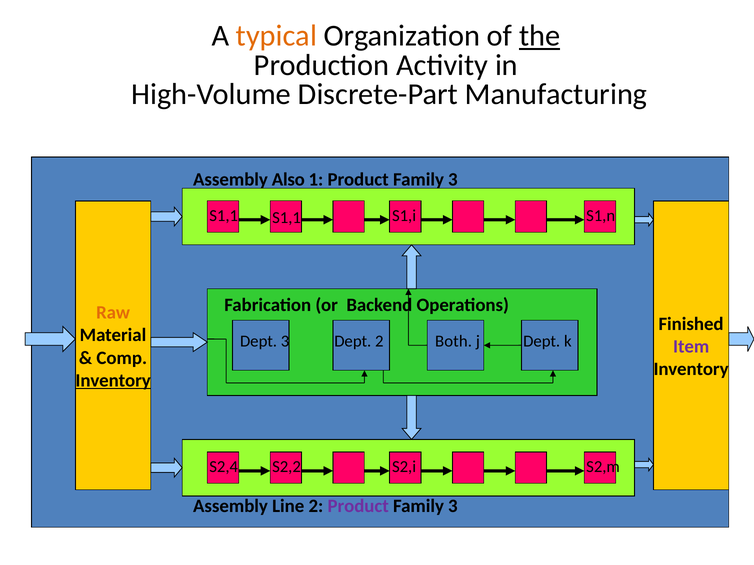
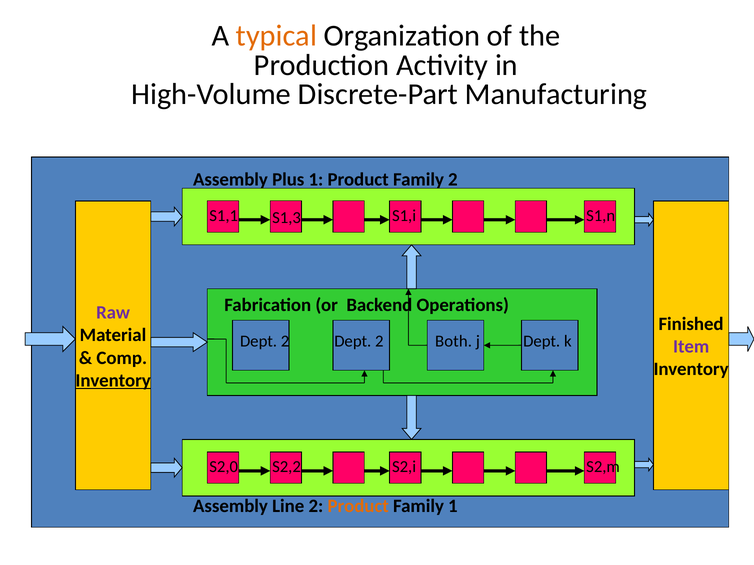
the underline: present -> none (540, 36)
Also: Also -> Plus (288, 180)
1 Product Family 3: 3 -> 2 (453, 180)
S1,1: S1,1 -> S1,3 (287, 218)
Raw colour: orange -> purple (113, 313)
3: 3 -> 2 (285, 342)
S2,4: S2,4 -> S2,0 (224, 467)
Product colour: purple -> orange (358, 506)
3: 3 -> 1 (453, 506)
